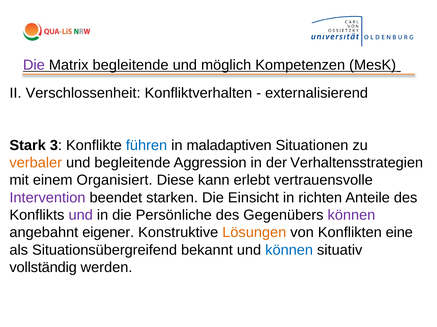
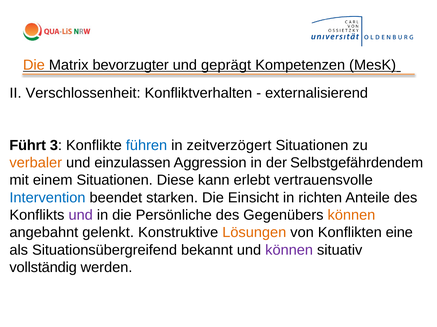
Die colour: purple -> orange (34, 65)
Matrix begleitende: begleitende -> bevorzugter (131, 65)
möglich: möglich -> geprägt (226, 65)
Stark: Stark -> Führt (28, 146)
maladaptiven: maladaptiven -> zeitverzögert (229, 146)
und begleitende: begleitende -> einzulassen (132, 163)
Verhaltensstrategien: Verhaltensstrategien -> Selbstgefährdendem (357, 163)
einem Organisiert: Organisiert -> Situationen (115, 181)
Intervention colour: purple -> blue (47, 198)
können colour: purple -> orange (351, 216)
eigener: eigener -> gelenkt (108, 233)
können colour: blue -> purple (289, 250)
